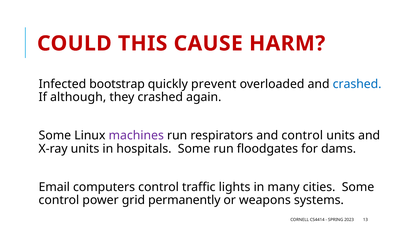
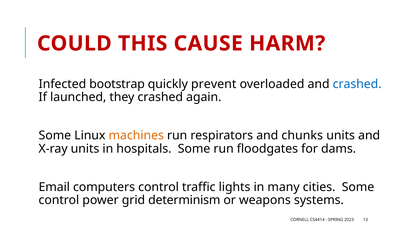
although: although -> launched (78, 97)
machines colour: purple -> orange (136, 135)
and control: control -> chunks (302, 135)
permanently: permanently -> determinism (184, 200)
